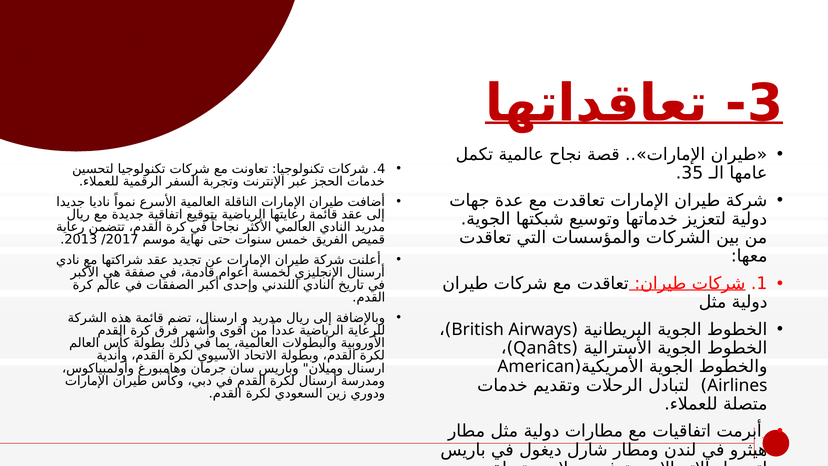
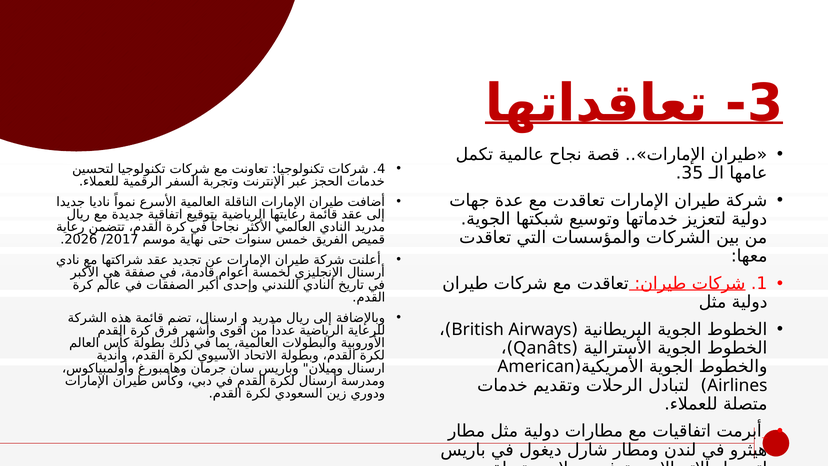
2013: 2013 -> 2026 (81, 239)
